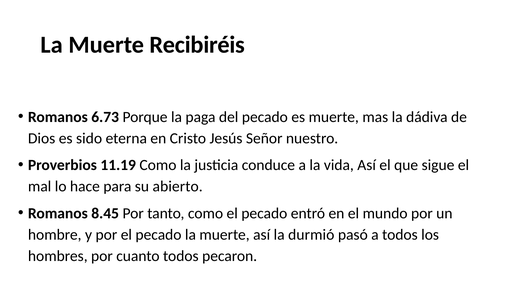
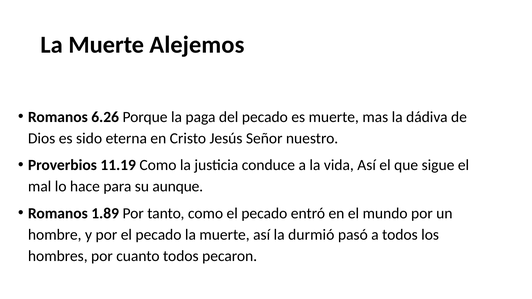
Recibiréis: Recibiréis -> Alejemos (197, 45)
6.73: 6.73 -> 6.26 (105, 117)
abierto: abierto -> aunque (178, 187)
8.45: 8.45 -> 1.89 (105, 214)
